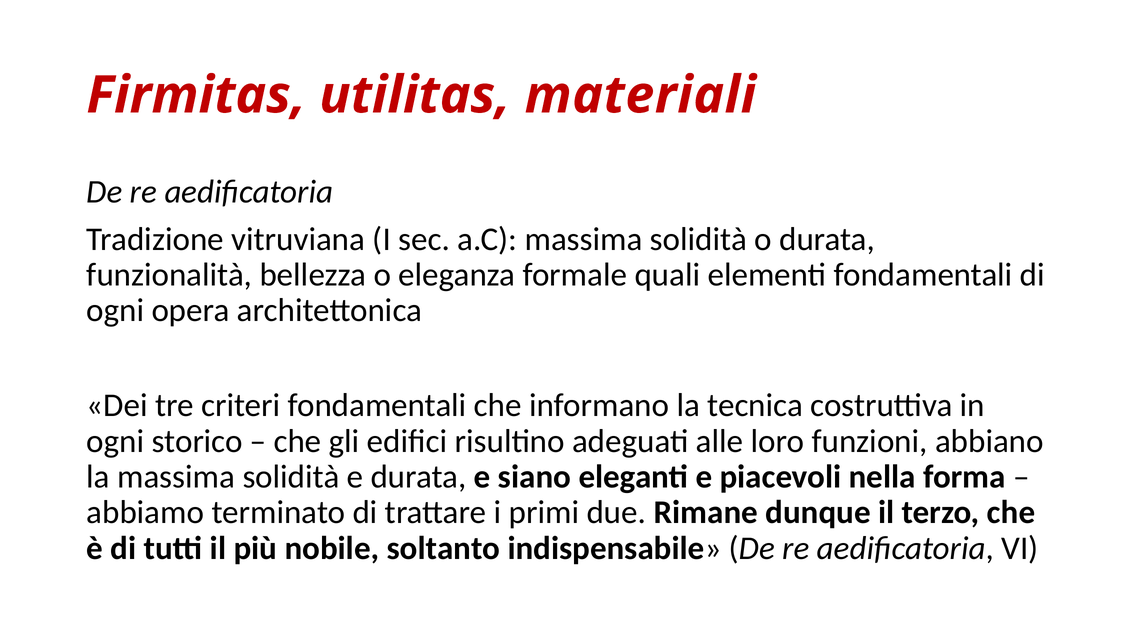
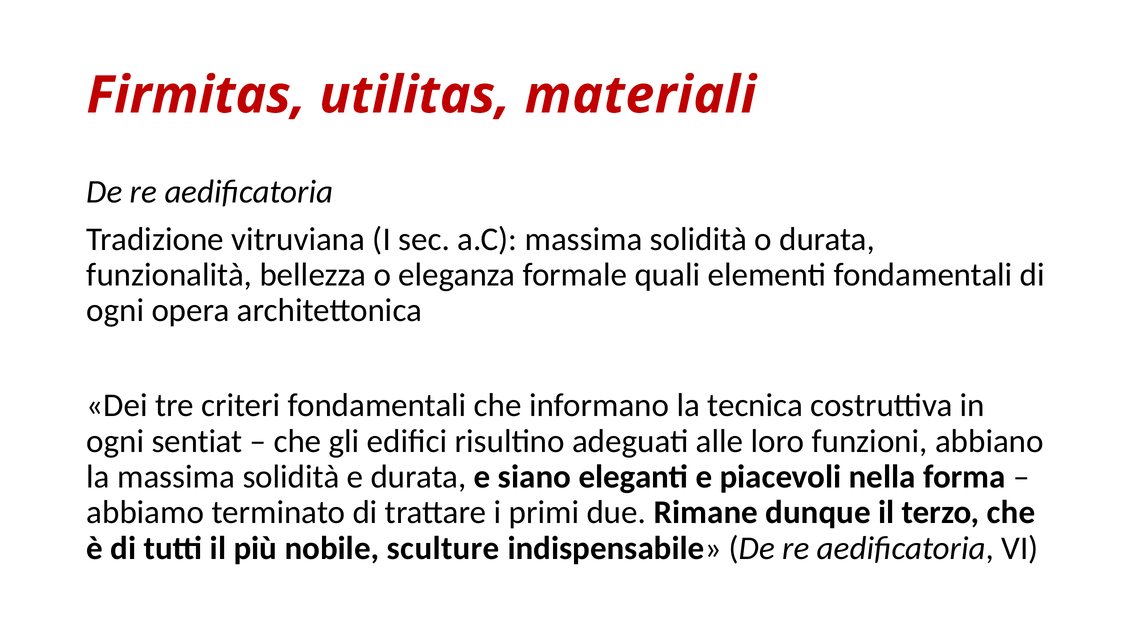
storico: storico -> sentiat (197, 441)
soltanto: soltanto -> sculture (443, 548)
